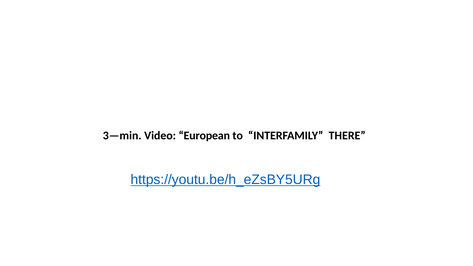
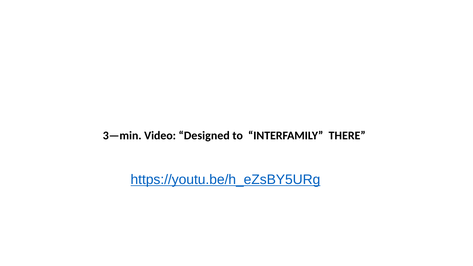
European: European -> Designed (204, 136)
